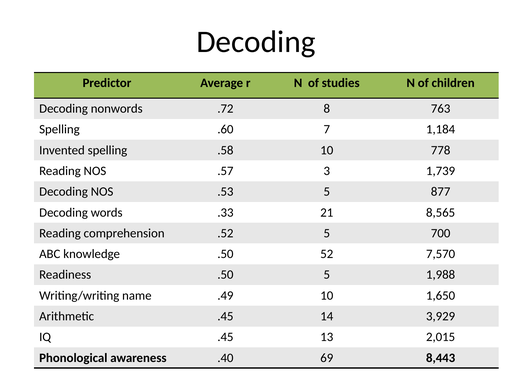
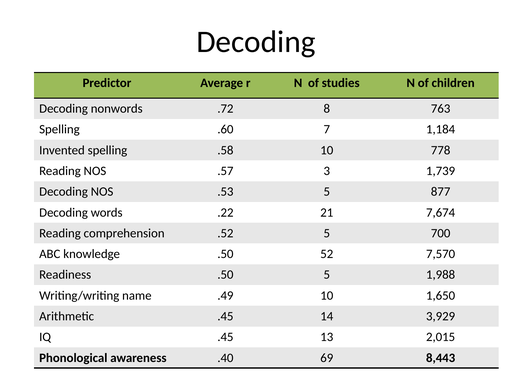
.33: .33 -> .22 (225, 212)
8,565: 8,565 -> 7,674 (441, 212)
